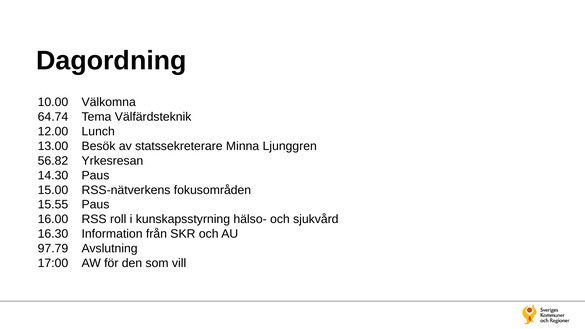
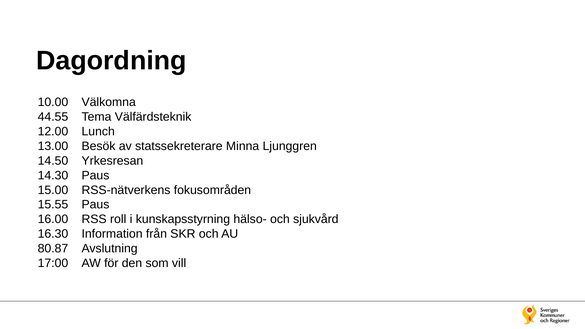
64.74: 64.74 -> 44.55 (53, 117)
56.82: 56.82 -> 14.50 (53, 161)
97.79: 97.79 -> 80.87 (53, 249)
